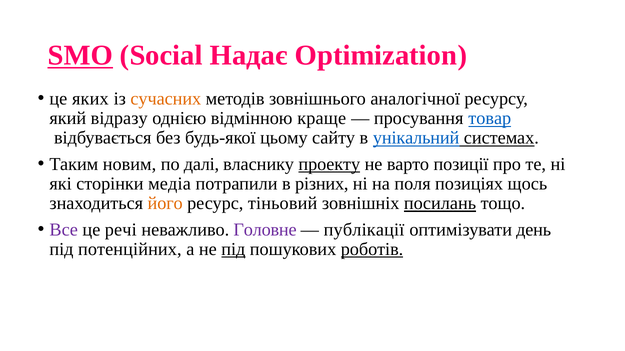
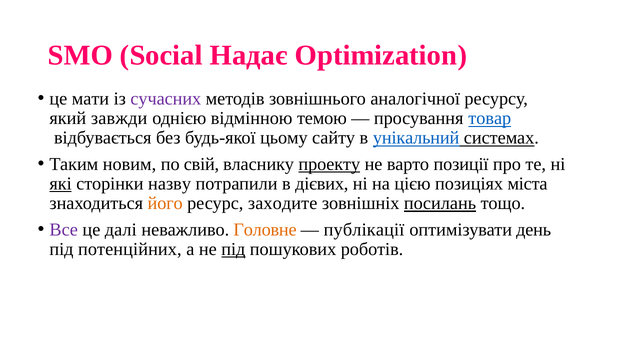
SMO underline: present -> none (80, 56)
яких: яких -> мати (90, 99)
сучасних colour: orange -> purple (166, 99)
відразу: відразу -> завжди (119, 118)
краще: краще -> темою (322, 118)
далі: далі -> свій (201, 164)
які underline: none -> present (61, 184)
медіа: медіа -> назву (170, 184)
різних: різних -> дієвих (322, 184)
поля: поля -> цією (413, 184)
щось: щось -> міста (528, 184)
тіньовий: тіньовий -> заходите (283, 204)
речі: речі -> далі (121, 230)
Головне colour: purple -> orange (265, 230)
роботів underline: present -> none (372, 250)
